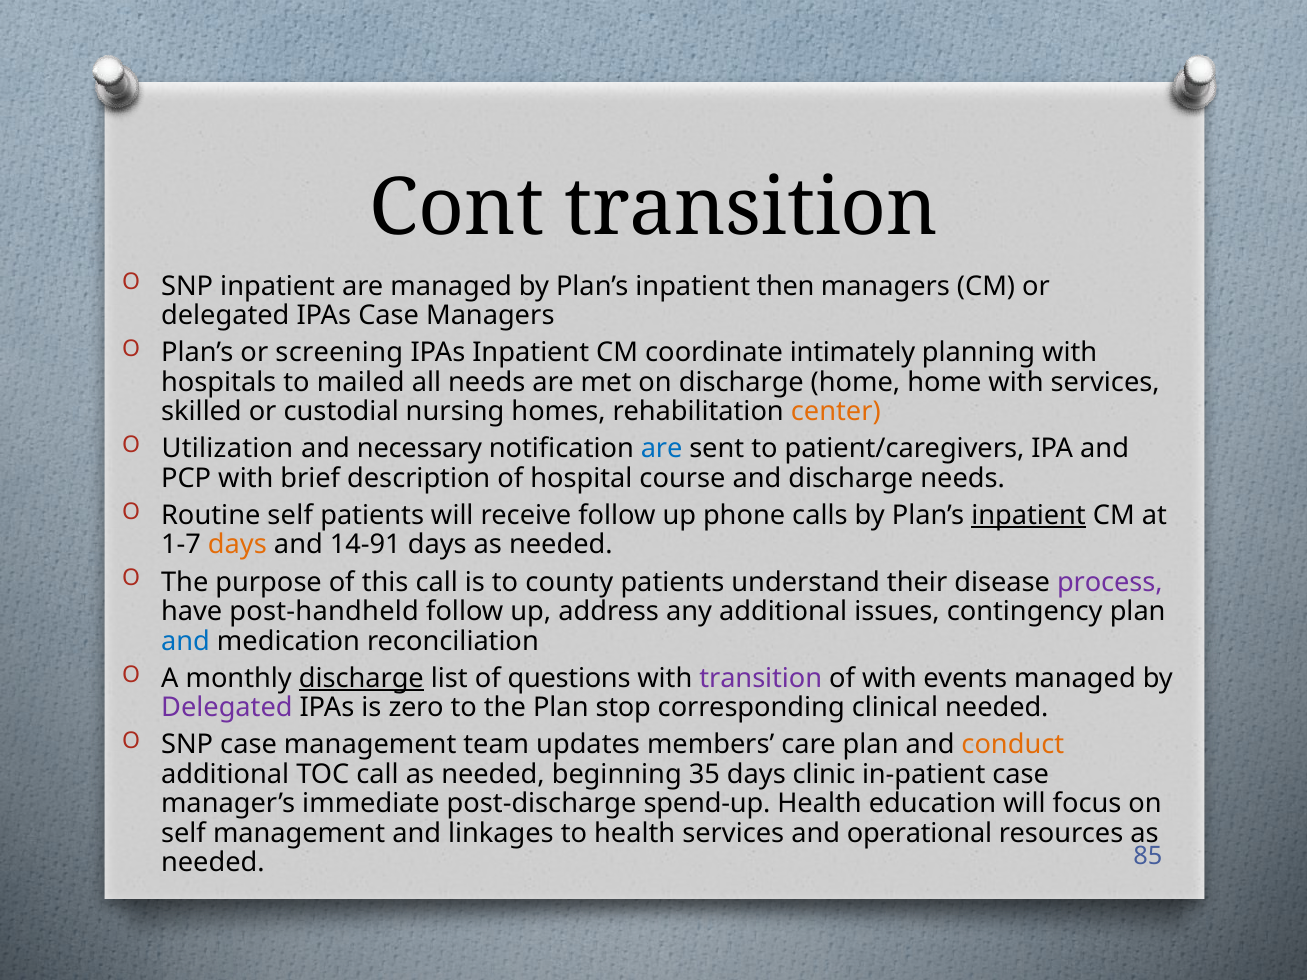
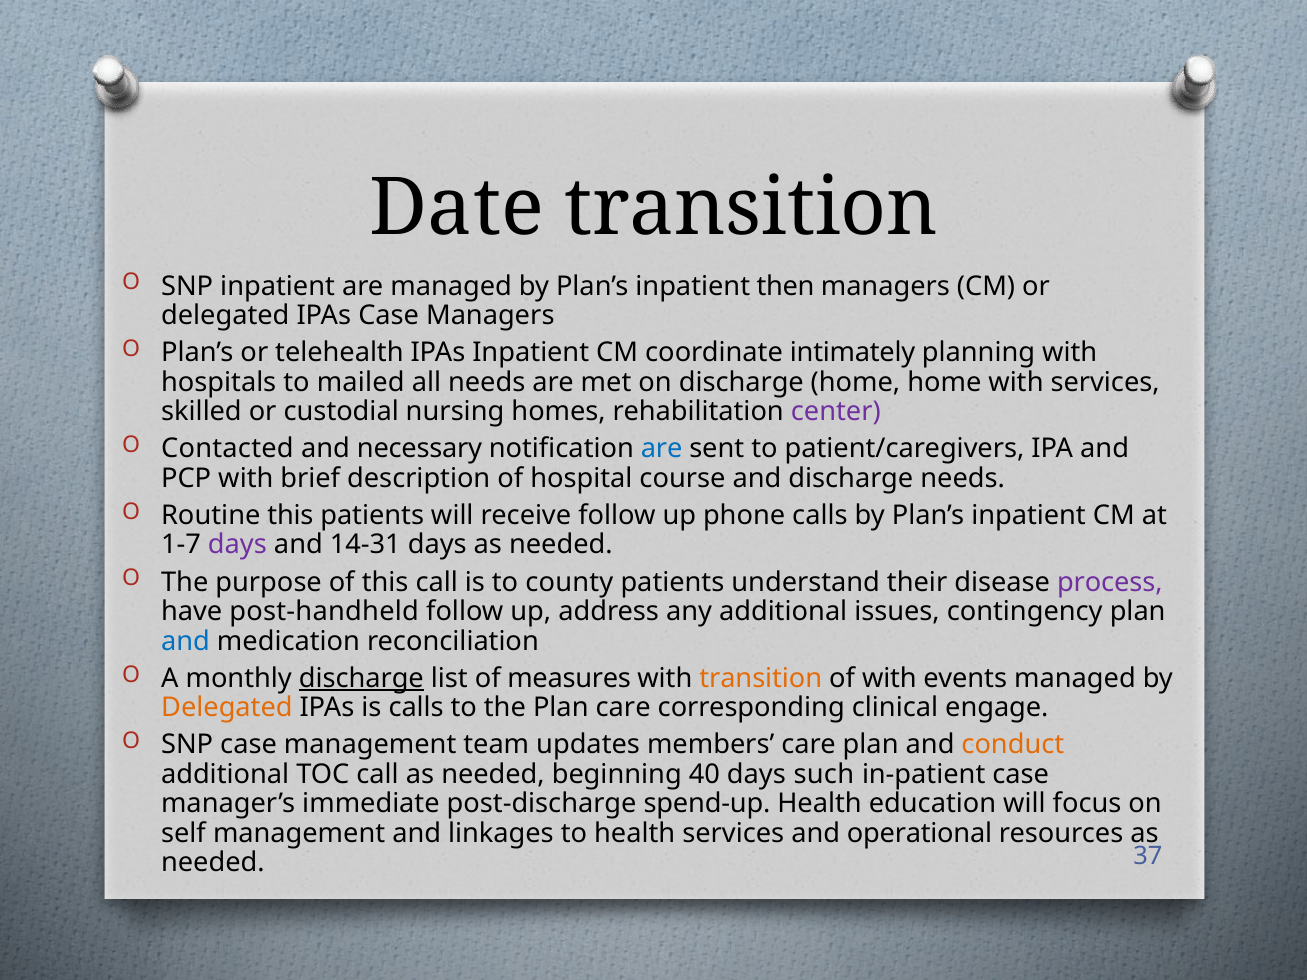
Cont: Cont -> Date (457, 208)
screening: screening -> telehealth (339, 353)
center colour: orange -> purple (836, 412)
Utilization: Utilization -> Contacted (227, 449)
Routine self: self -> this (290, 516)
inpatient underline: present -> none (1029, 516)
days colour: orange -> purple (237, 545)
14-91: 14-91 -> 14-31 (365, 545)
questions: questions -> measures (569, 678)
transition colour: purple -> orange (761, 678)
Delegated colour: purple -> orange (227, 708)
is zero: zero -> calls (416, 708)
Plan stop: stop -> care (623, 708)
clinical needed: needed -> engage (997, 708)
35: 35 -> 40 (704, 775)
clinic: clinic -> such (824, 775)
85: 85 -> 37 (1148, 856)
